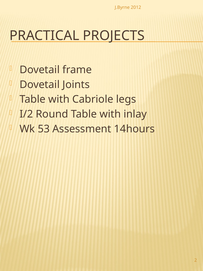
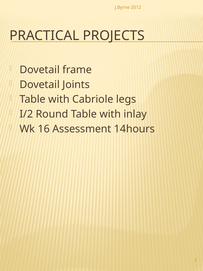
53: 53 -> 16 (44, 129)
